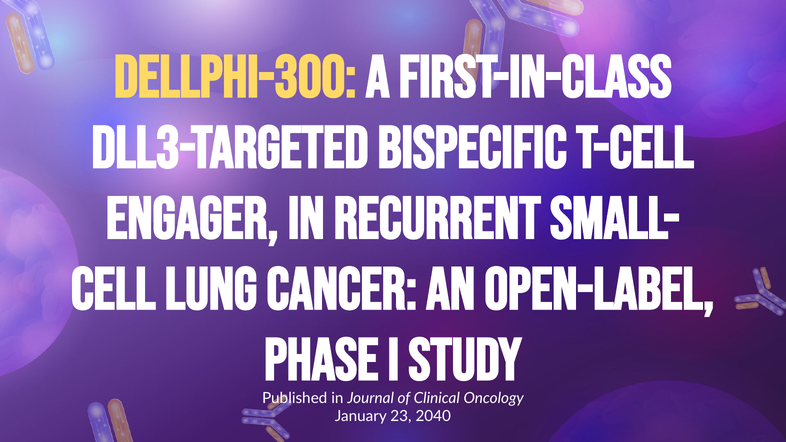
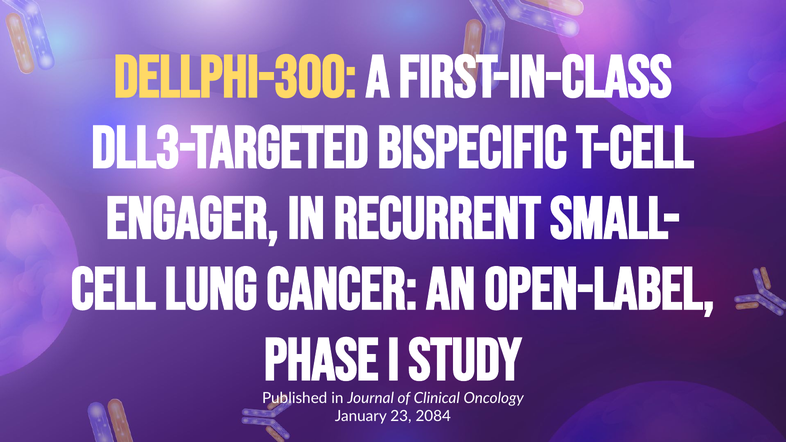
2040: 2040 -> 2084 (433, 416)
